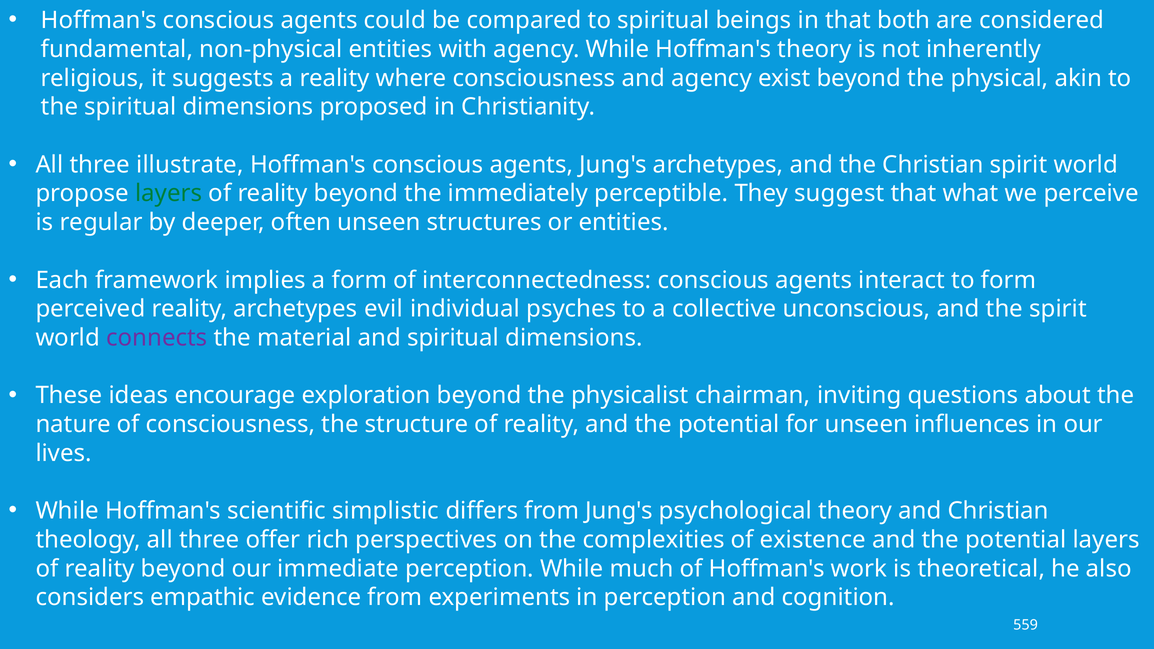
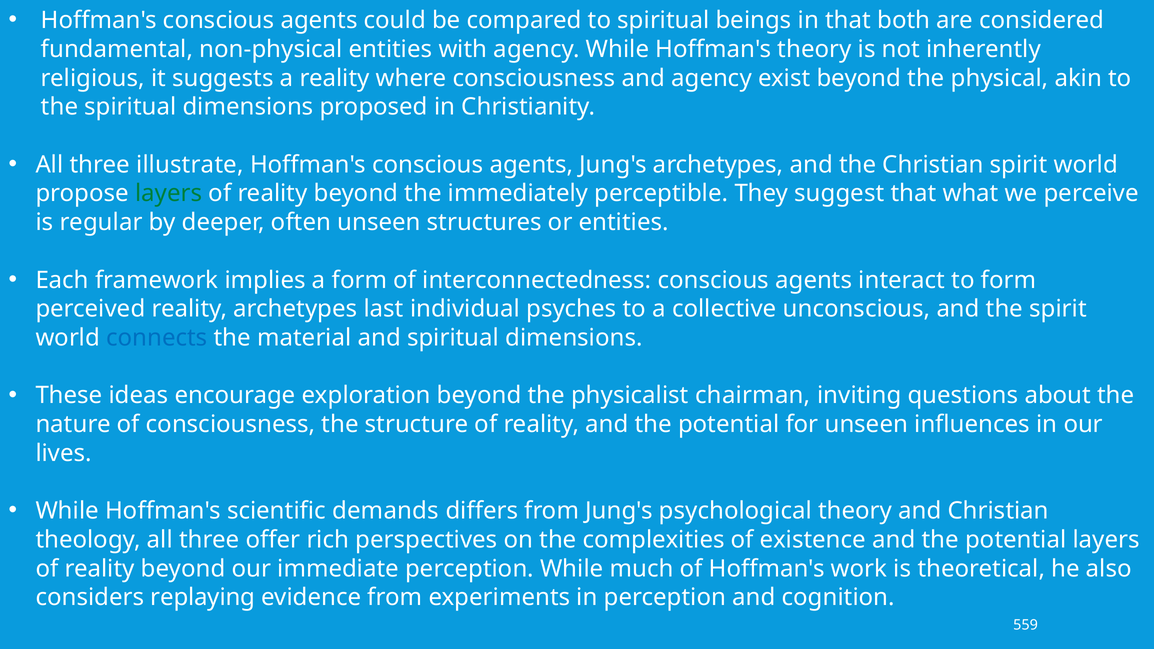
evil: evil -> last (384, 309)
connects colour: purple -> blue (157, 338)
simplistic: simplistic -> demands (386, 511)
empathic: empathic -> replaying (203, 598)
